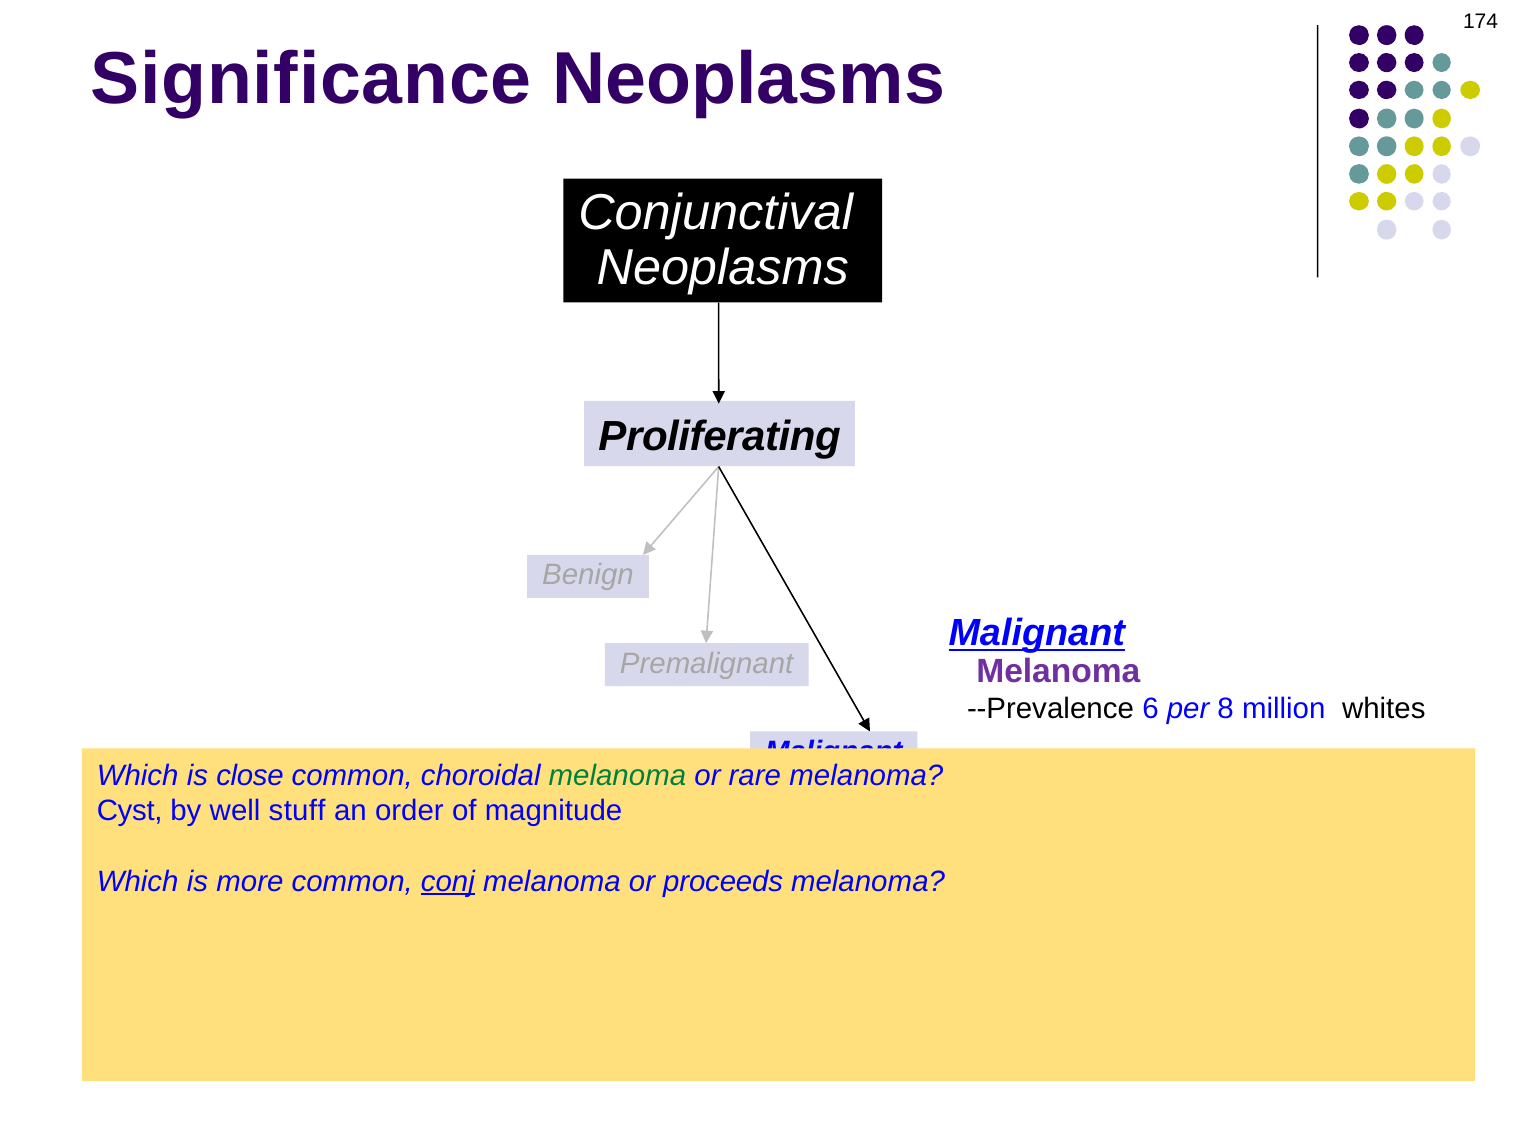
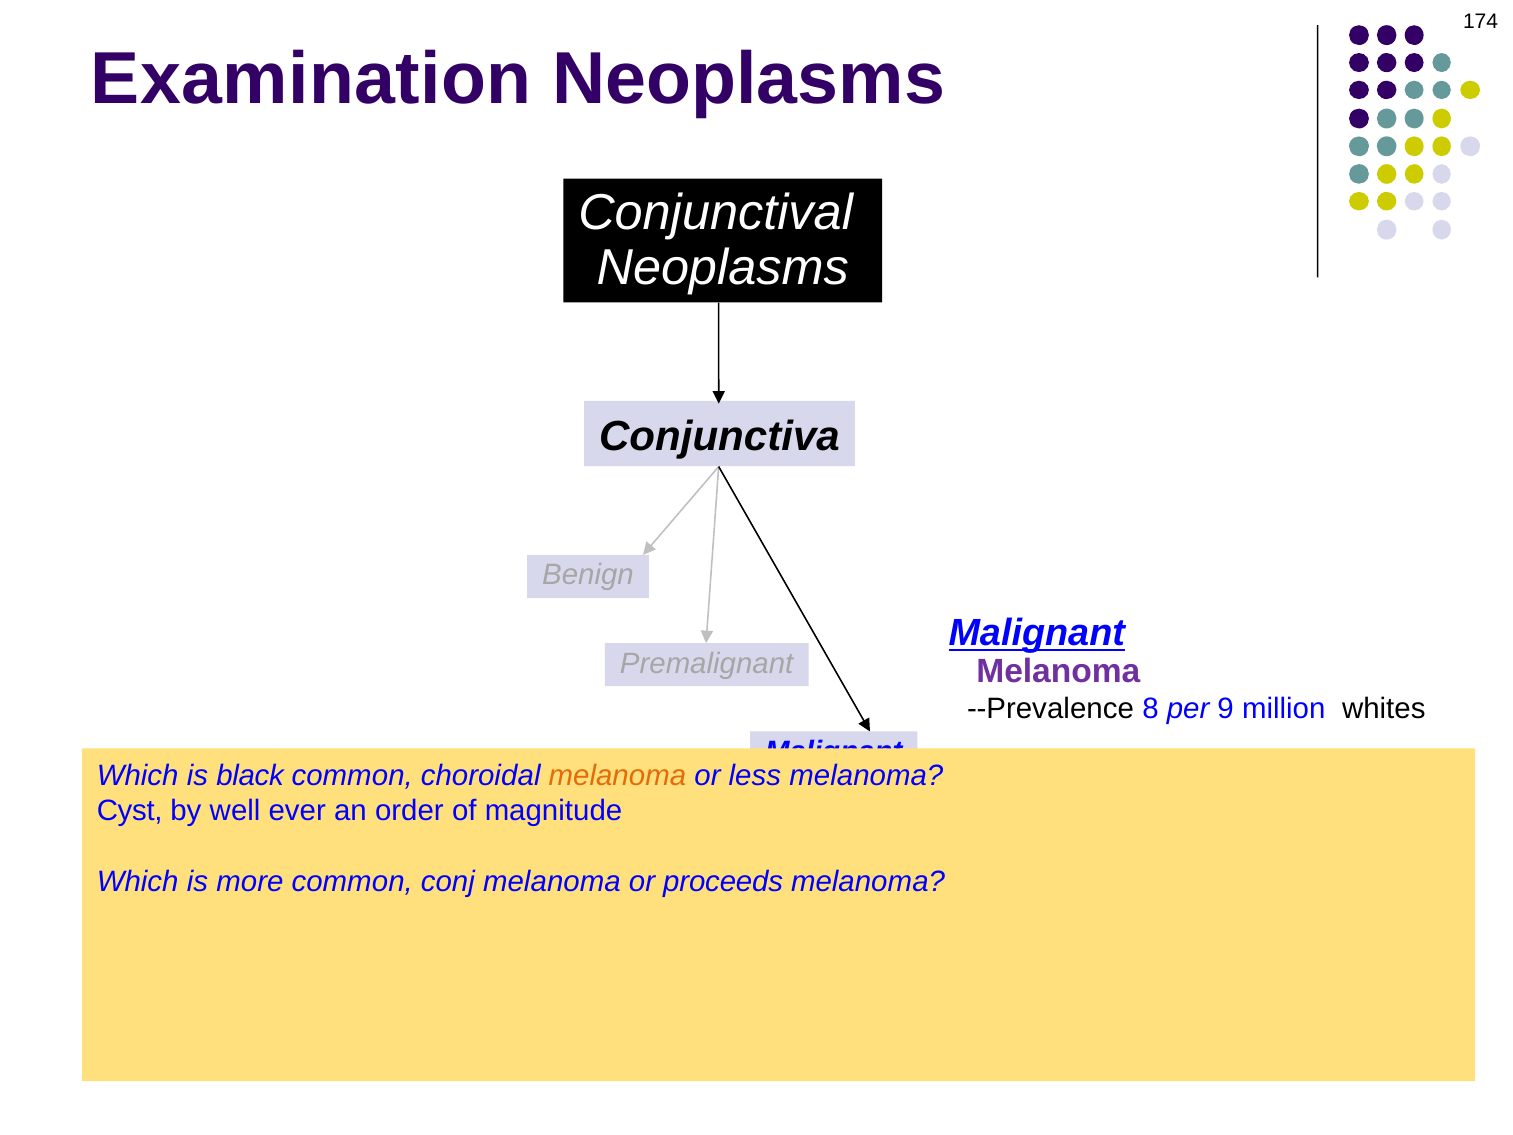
Significance: Significance -> Examination (311, 79)
Proliferating: Proliferating -> Conjunctiva (719, 436)
6: 6 -> 8 (1150, 709)
8: 8 -> 9 (1226, 709)
close: close -> black (250, 775)
melanoma colour: green -> orange (617, 775)
or rare: rare -> less (755, 775)
stuff: stuff -> ever (297, 811)
conj underline: present -> none (448, 881)
